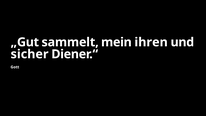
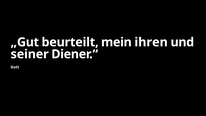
sammelt: sammelt -> beurteilt (70, 42)
sicher: sicher -> seiner (30, 54)
